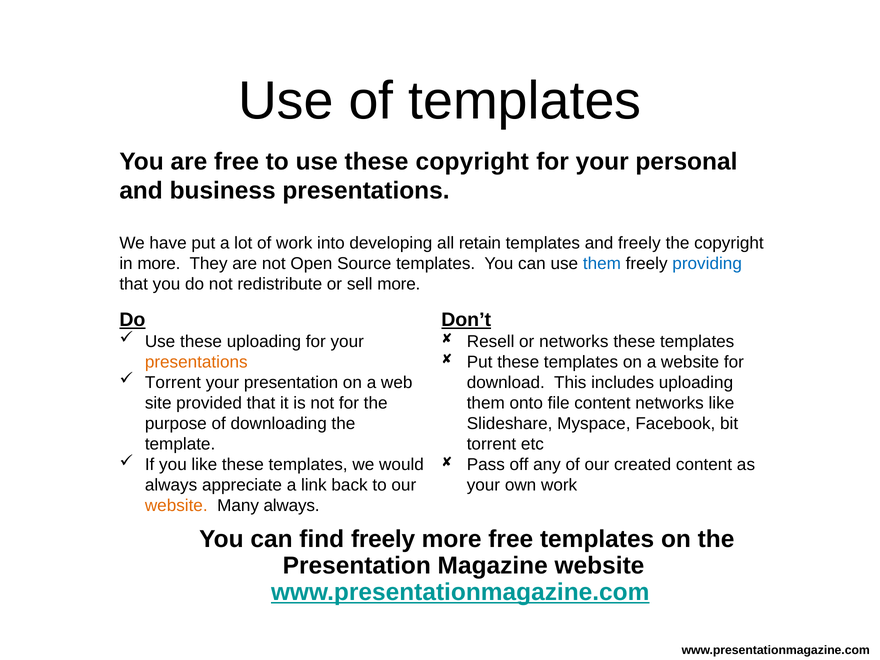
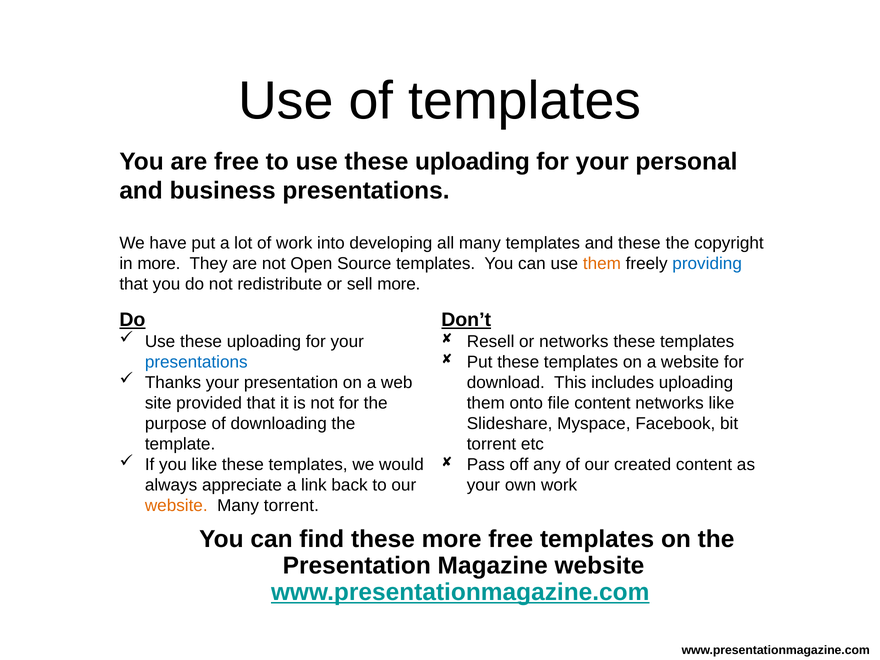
to use these copyright: copyright -> uploading (472, 162)
all retain: retain -> many (480, 243)
and freely: freely -> these (639, 243)
them colour: blue -> orange (602, 264)
presentations colour: orange -> blue (196, 362)
Torrent: Torrent -> Thanks (173, 383)
Many always: always -> torrent (291, 506)
find freely: freely -> these (383, 539)
